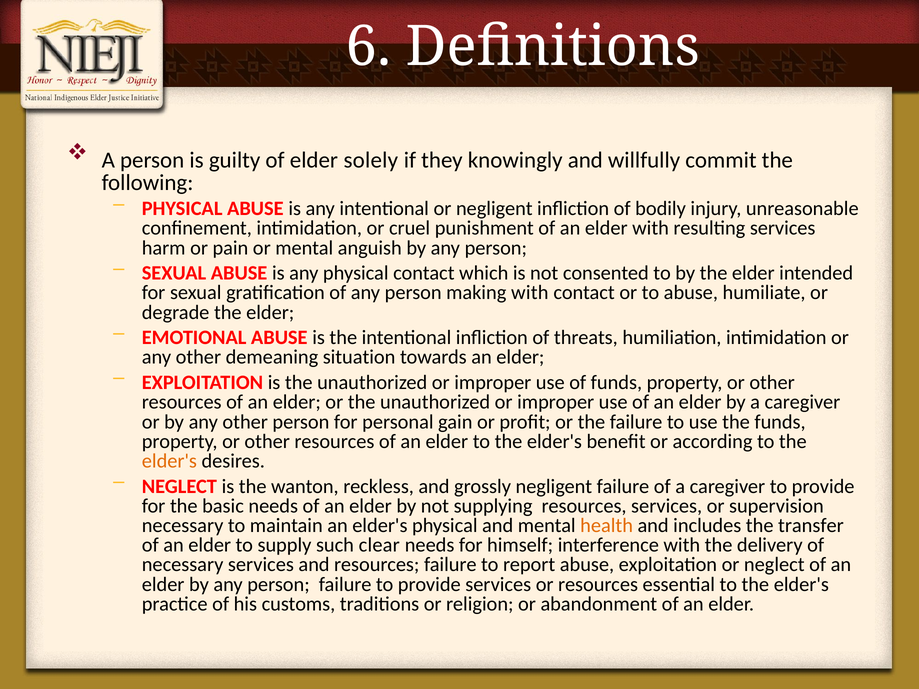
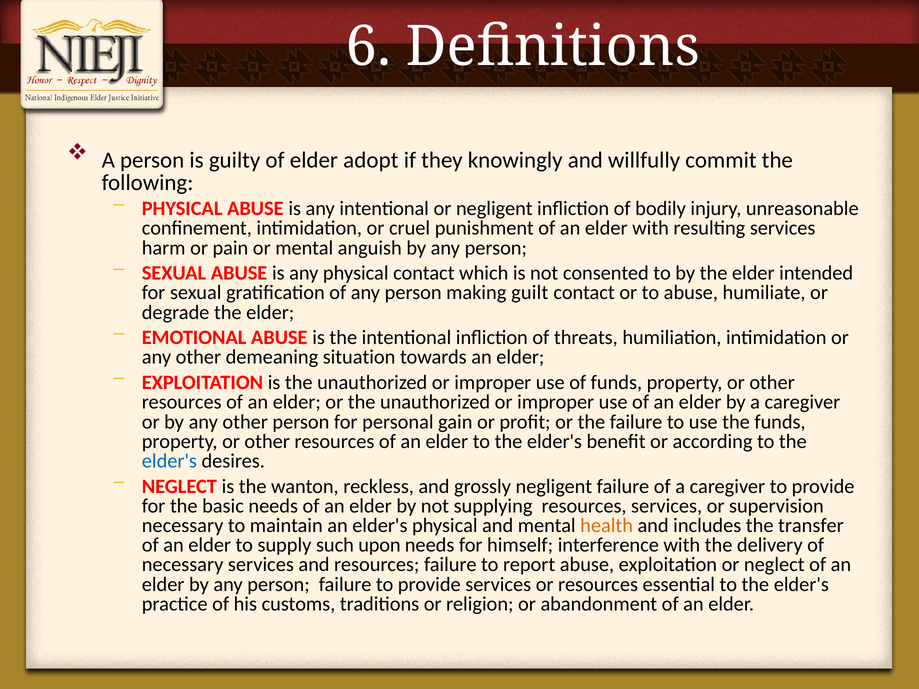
solely: solely -> adopt (371, 160)
making with: with -> guilt (530, 293)
elder's colour: orange -> blue (169, 461)
clear: clear -> upon (379, 545)
